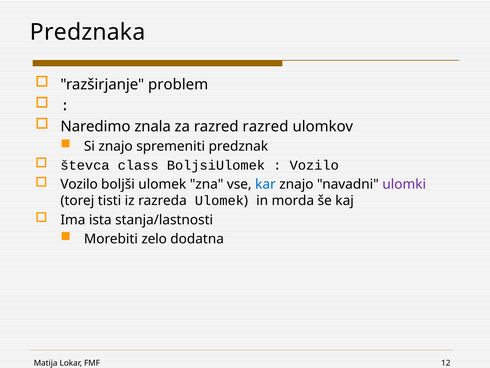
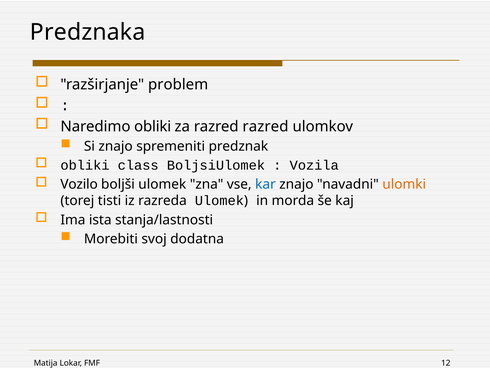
Naredimo znala: znala -> obliki (153, 126)
števca: števca -> obliki (85, 165)
Vozilo: Vozilo -> Vozila (314, 165)
ulomki colour: purple -> orange (404, 184)
zelo: zelo -> svoj (154, 239)
